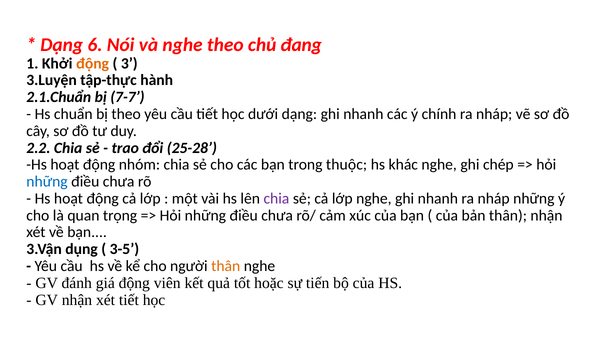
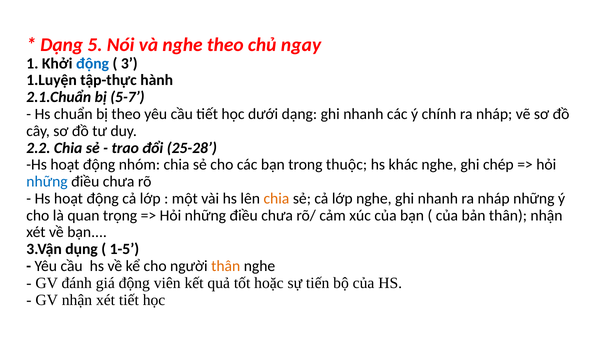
6: 6 -> 5 (95, 45)
đang: đang -> ngay (301, 45)
động colour: orange -> blue (93, 63)
3.Luyện: 3.Luyện -> 1.Luyện (52, 80)
7-7: 7-7 -> 5-7 (127, 97)
chia colour: purple -> orange (276, 198)
3-5: 3-5 -> 1-5 (124, 249)
